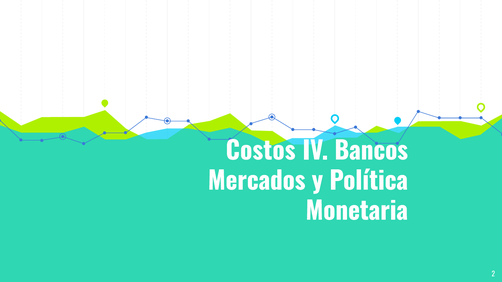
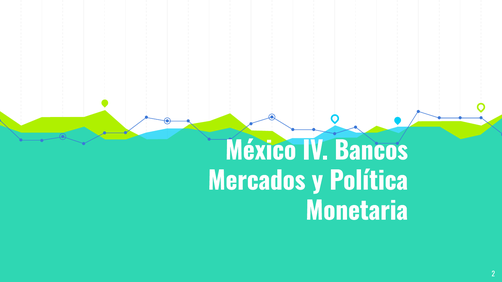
Costos: Costos -> México (261, 152)
